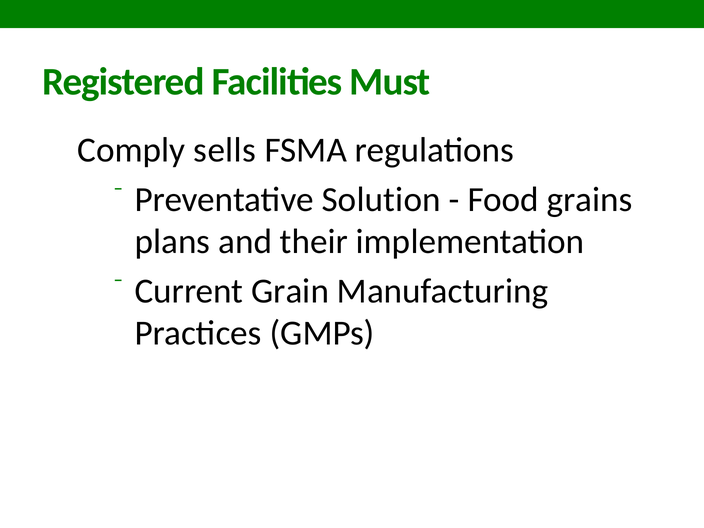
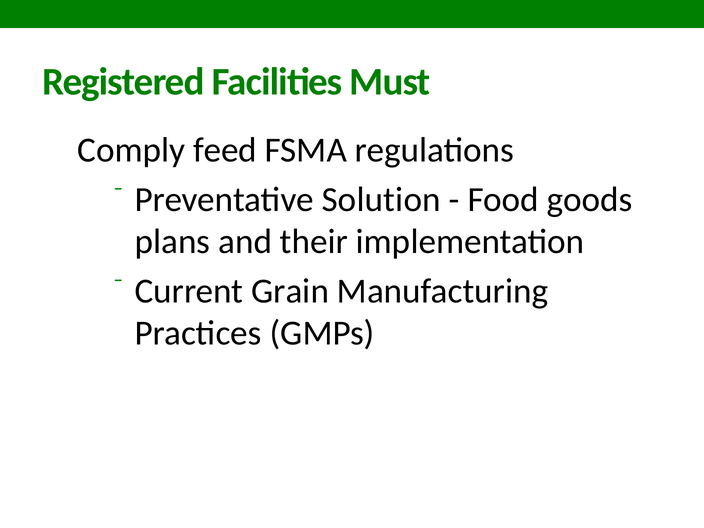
sells: sells -> feed (225, 150)
grains: grains -> goods (590, 200)
